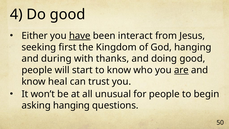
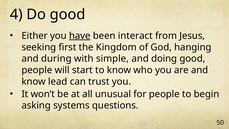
thanks: thanks -> simple (112, 59)
are underline: present -> none (181, 70)
heal: heal -> lead (58, 81)
asking hanging: hanging -> systems (71, 105)
